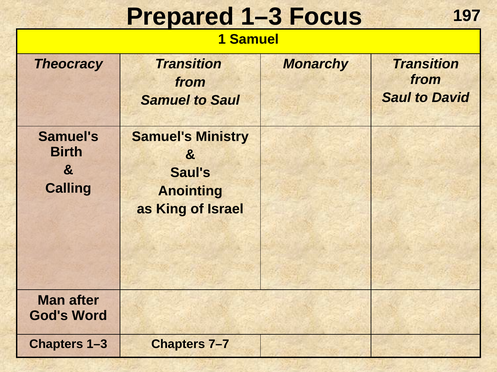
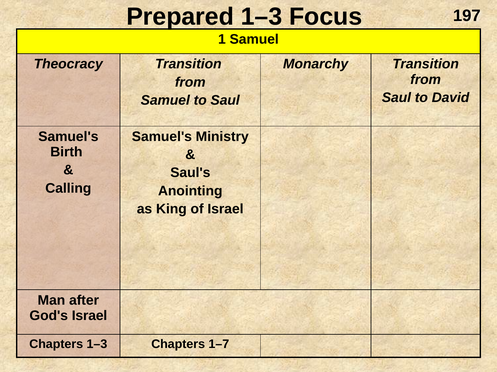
God's Word: Word -> Israel (90, 316)
7–7: 7–7 -> 1–7 (219, 345)
